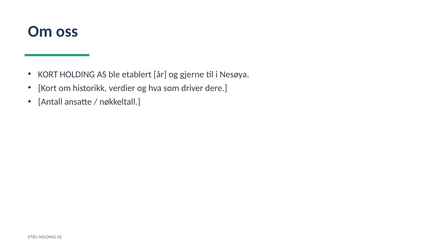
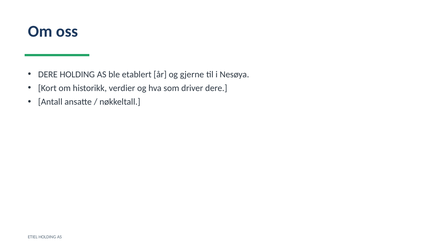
KORT: KORT -> DERE (48, 74)
